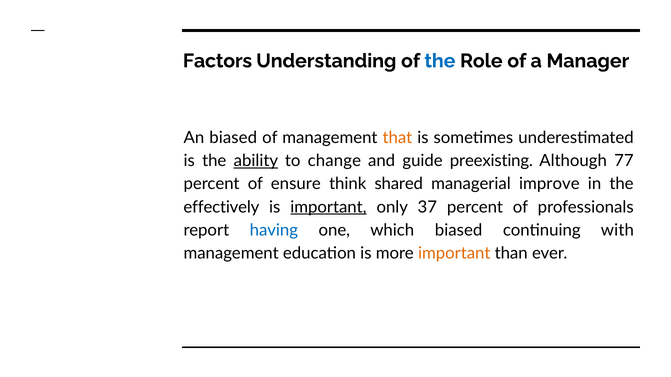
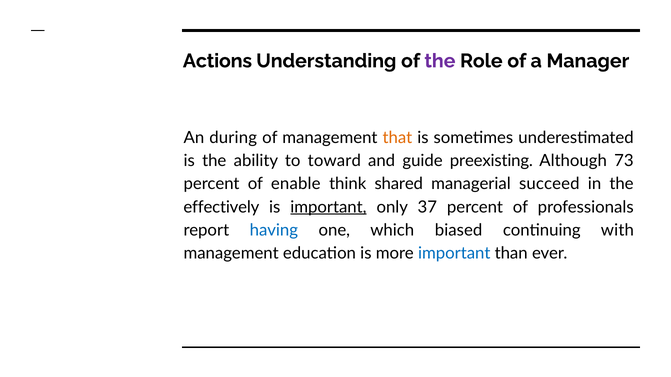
Factors: Factors -> Actions (217, 61)
the colour: blue -> purple (440, 61)
An biased: biased -> during (233, 138)
ability underline: present -> none (256, 161)
change: change -> toward (334, 161)
77: 77 -> 73 (624, 161)
ensure: ensure -> enable (296, 184)
improve: improve -> succeed (549, 184)
important colour: orange -> blue (454, 254)
